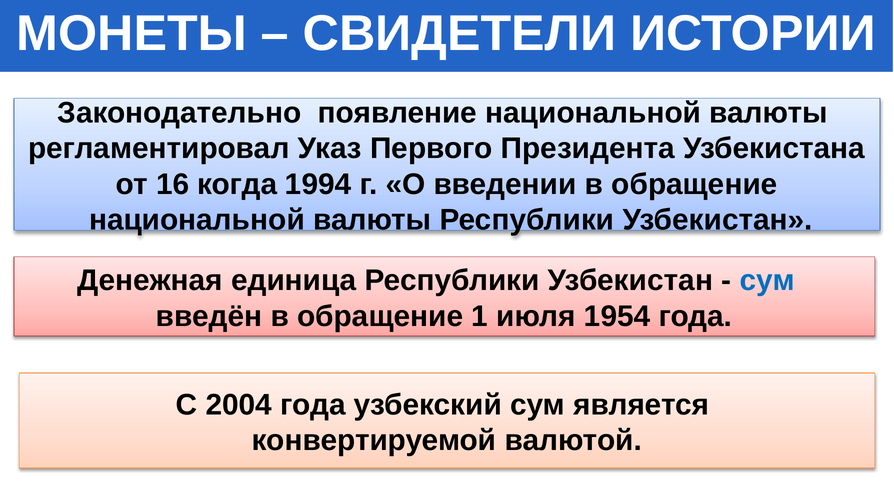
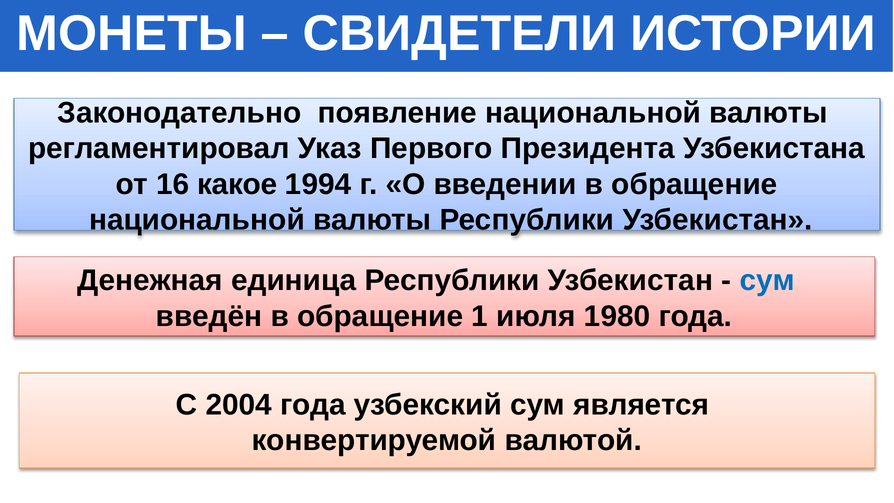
когда: когда -> какое (237, 184)
1954: 1954 -> 1980 (617, 316)
